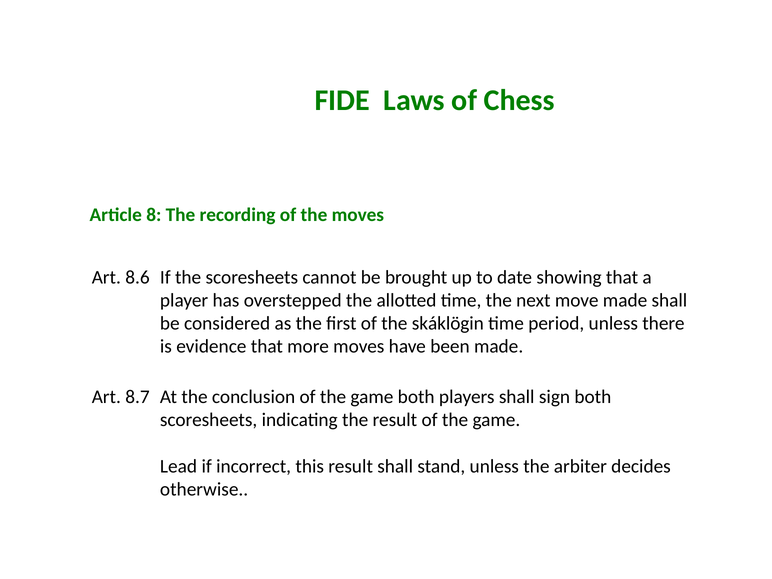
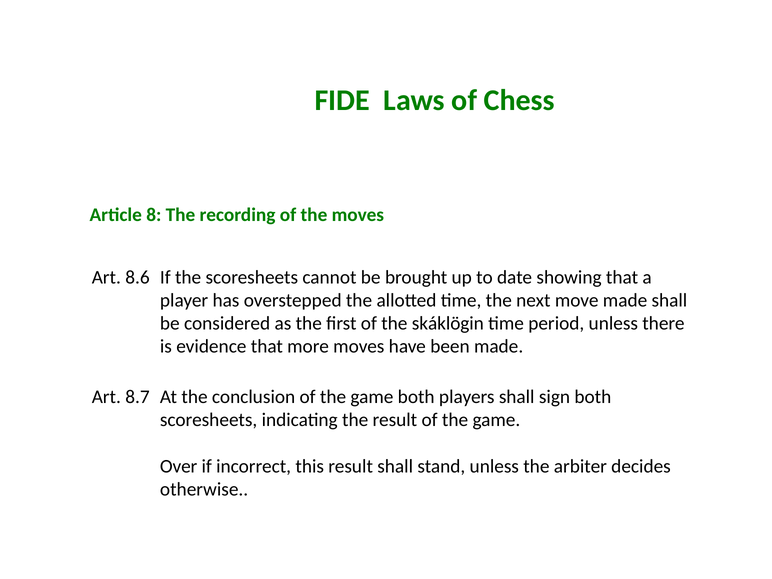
Lead: Lead -> Over (179, 466)
